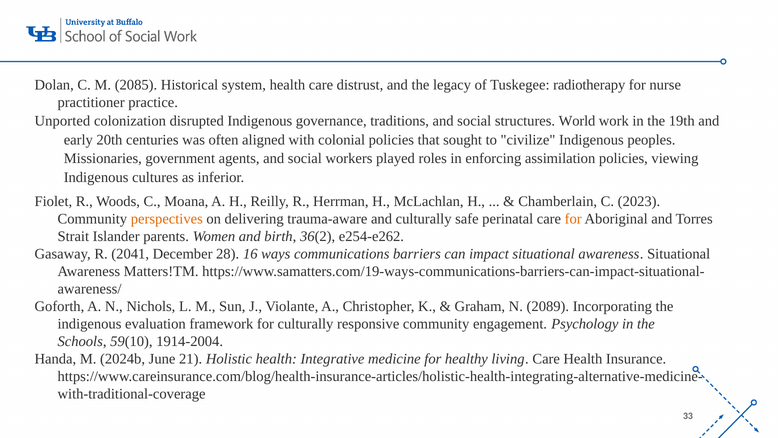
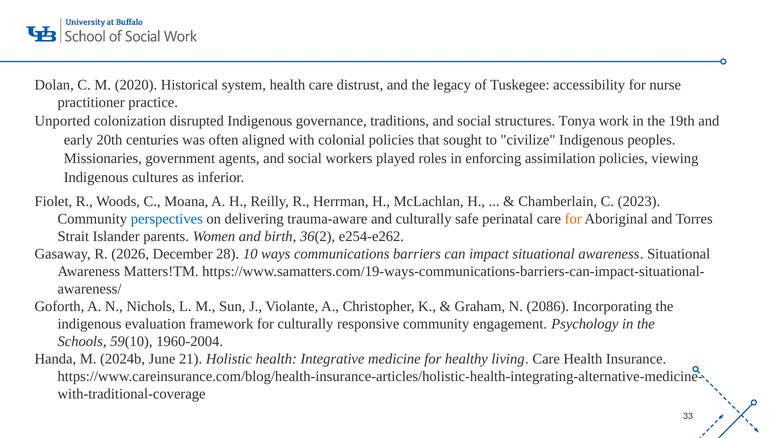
2085: 2085 -> 2020 (136, 85)
radiotherapy: radiotherapy -> accessibility (589, 85)
World: World -> Tonya (577, 121)
perspectives colour: orange -> blue (167, 219)
2041: 2041 -> 2026 (130, 254)
16: 16 -> 10 (250, 254)
2089: 2089 -> 2086 (548, 306)
1914-2004: 1914-2004 -> 1960-2004 (190, 341)
